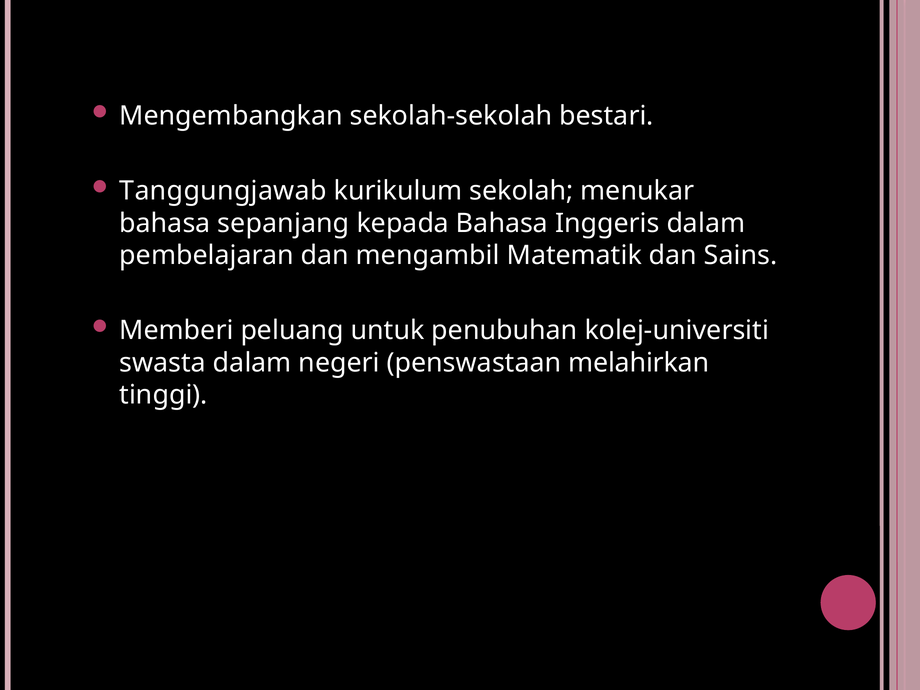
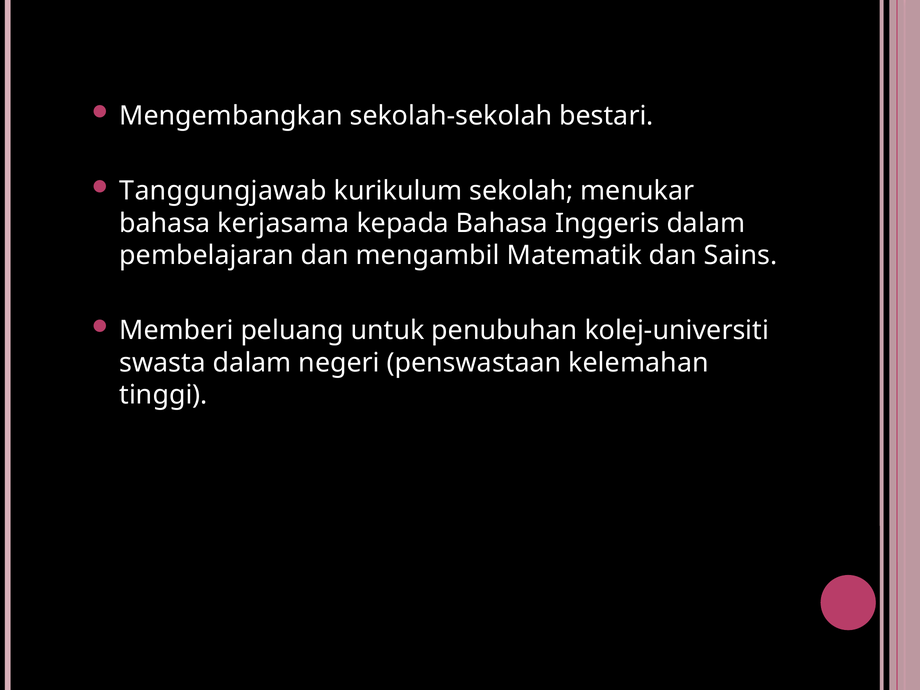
sepanjang: sepanjang -> kerjasama (283, 223)
melahirkan: melahirkan -> kelemahan (639, 363)
